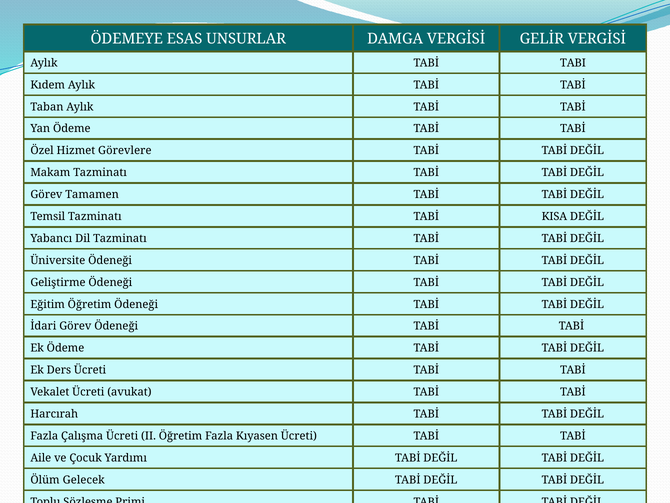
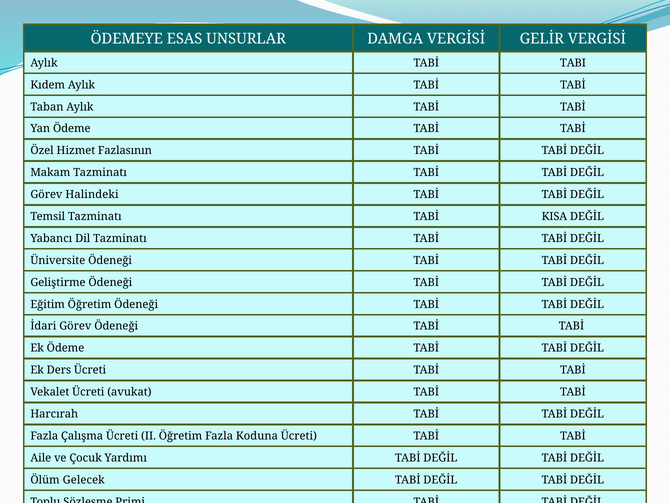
Görevlere: Görevlere -> Fazlasının (125, 151)
Tamamen: Tamamen -> Halindeki (92, 194)
Kıyasen: Kıyasen -> Koduna (257, 436)
